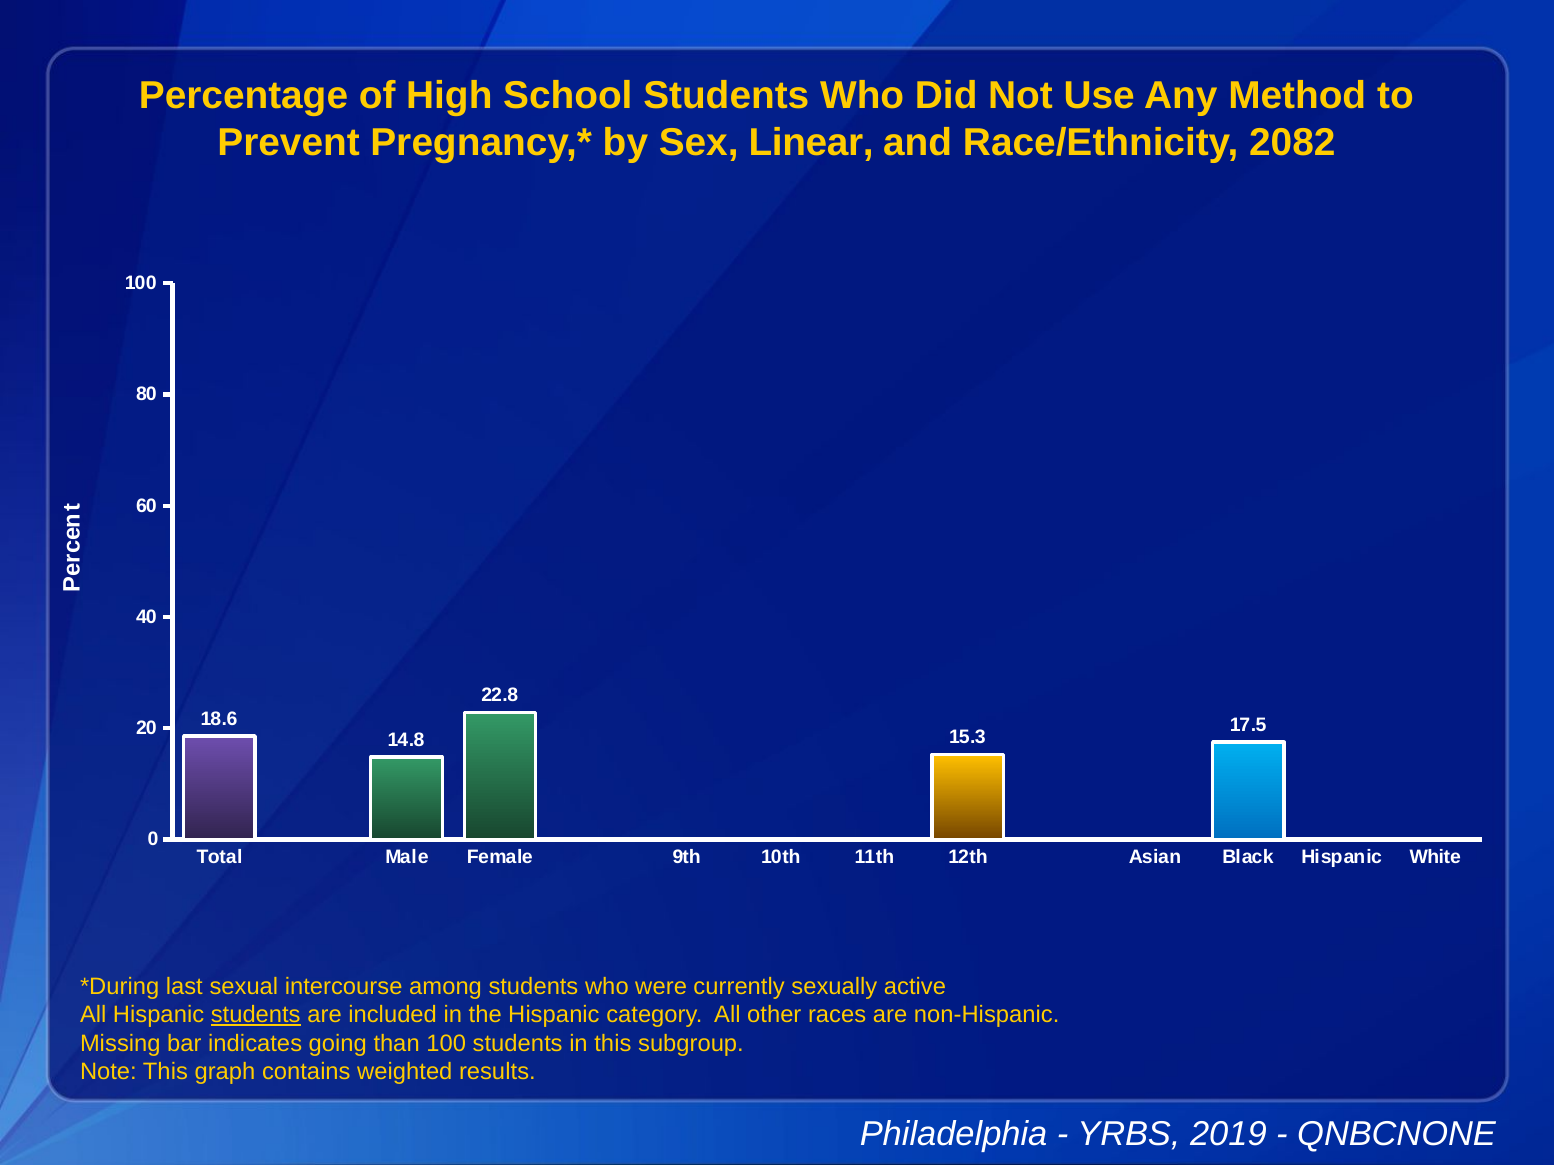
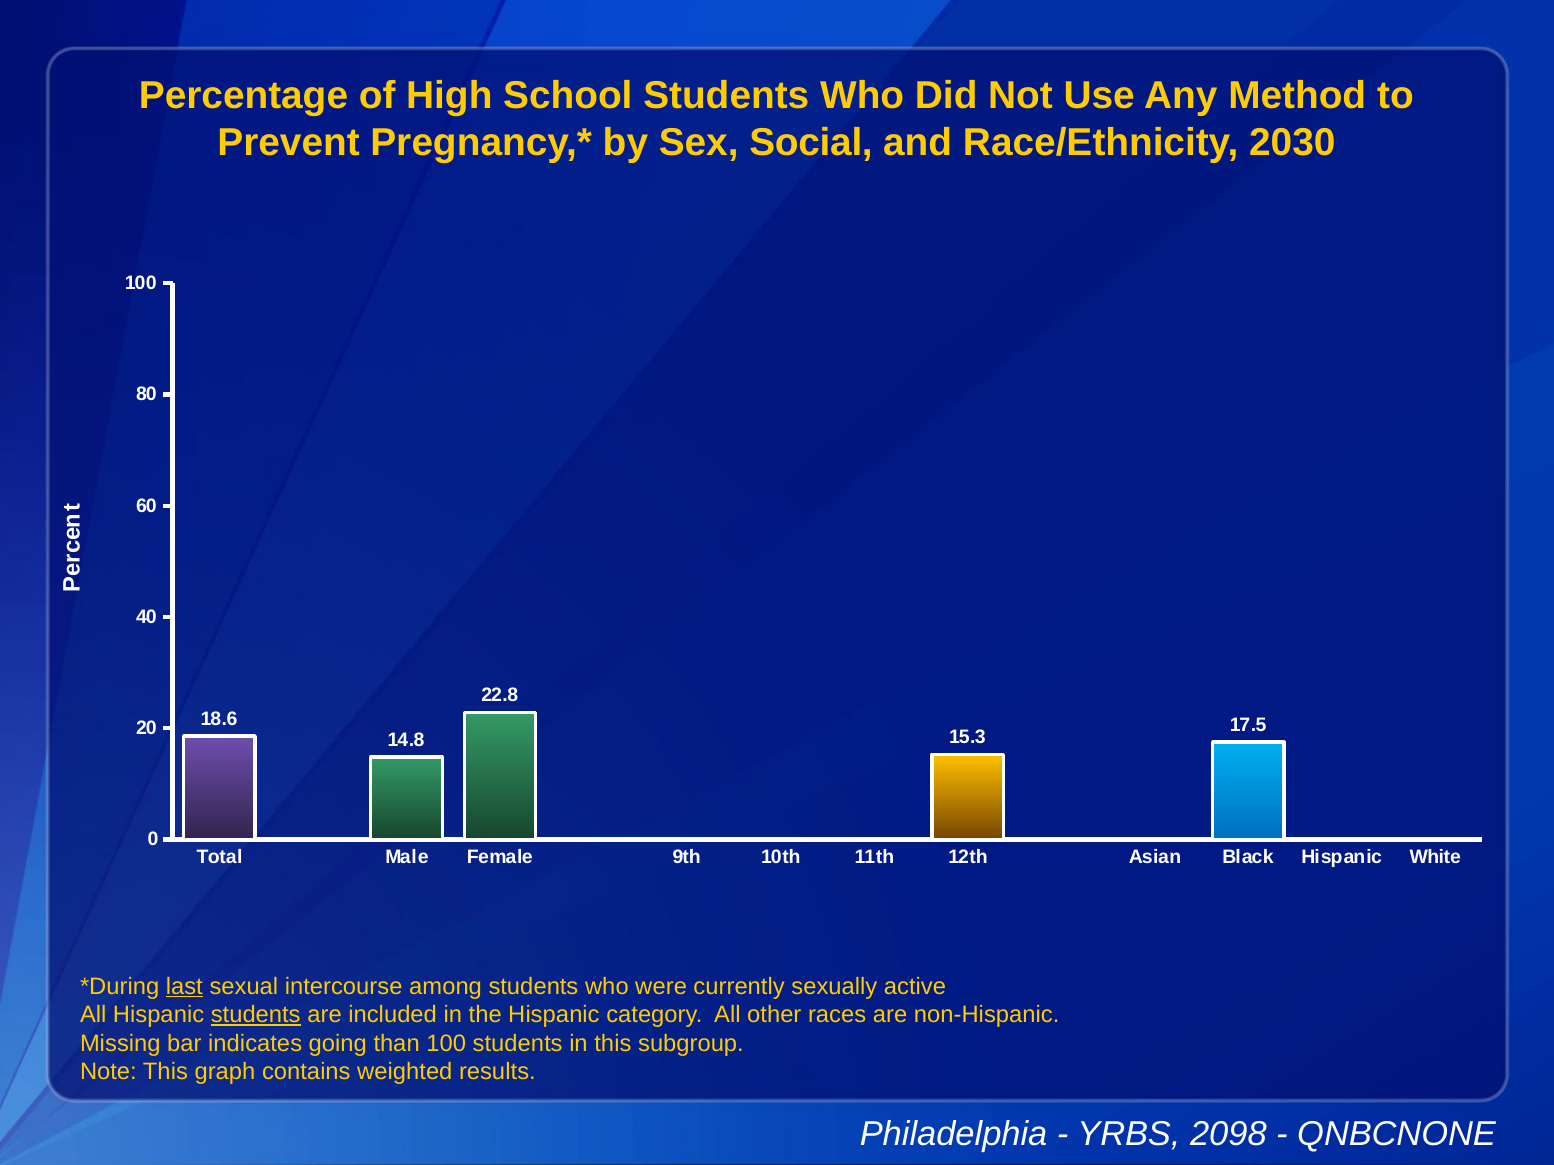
Linear: Linear -> Social (811, 142)
2082: 2082 -> 2030 (1292, 142)
last underline: none -> present (184, 987)
2019: 2019 -> 2098 (1228, 1135)
